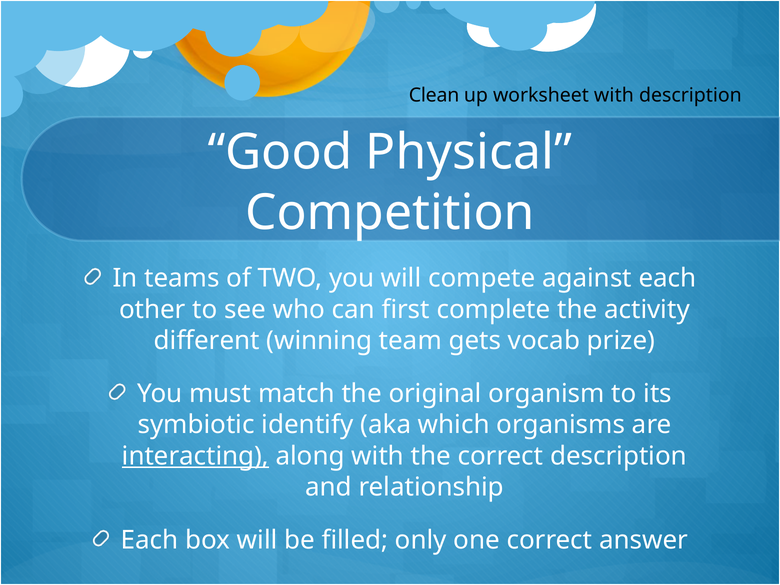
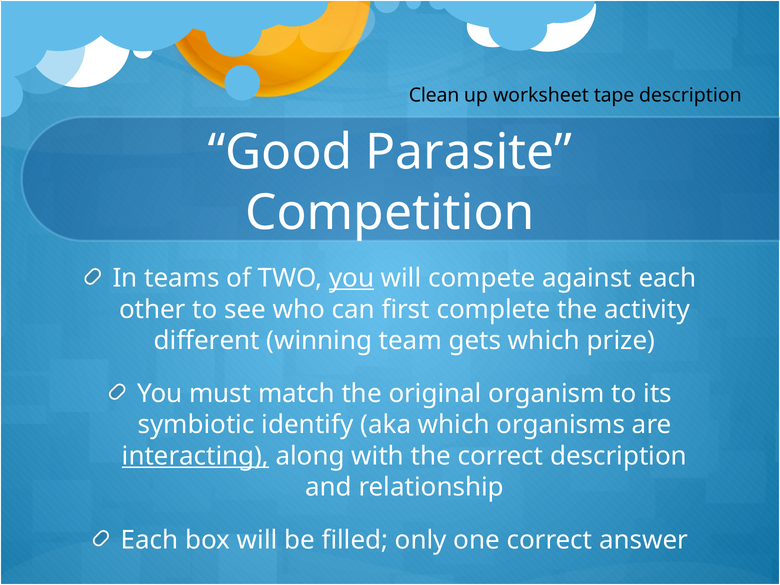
worksheet with: with -> tape (614, 95)
Physical: Physical -> Parasite (469, 152)
you underline: none -> present (352, 278)
gets vocab: vocab -> which (544, 341)
